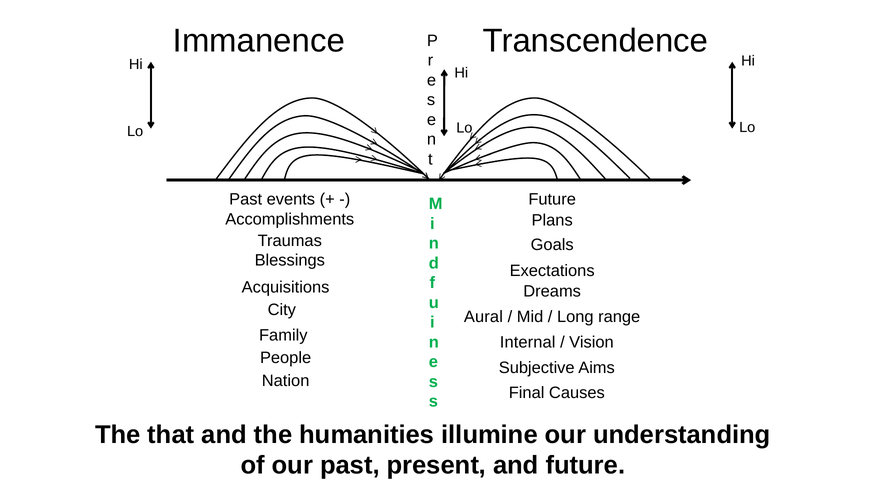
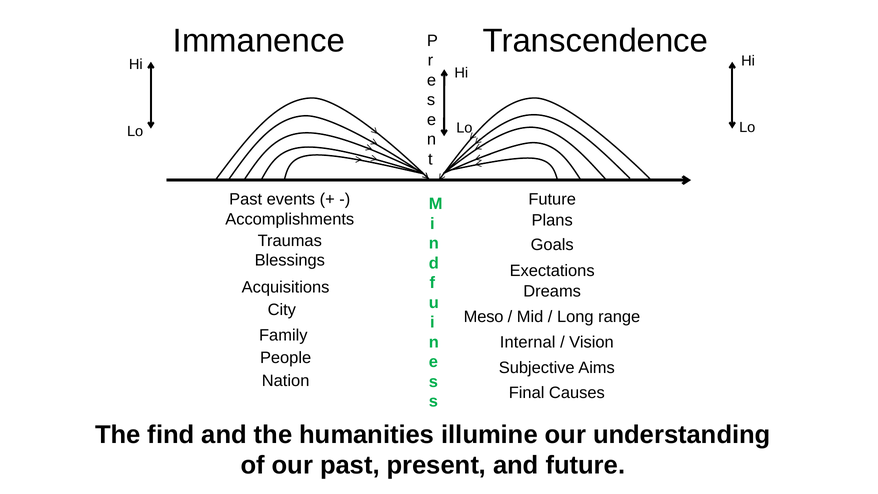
Aural: Aural -> Meso (484, 317)
that: that -> find (171, 435)
